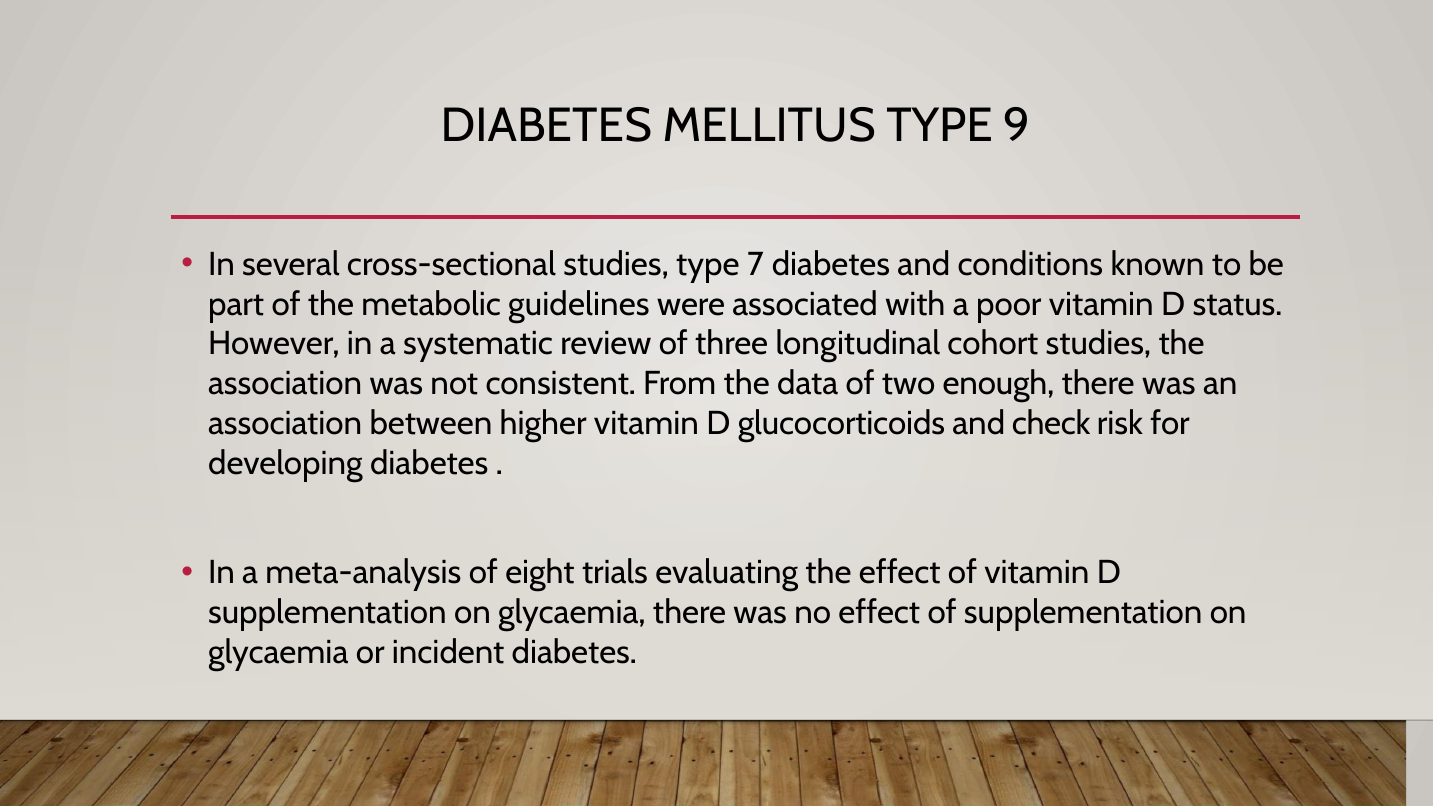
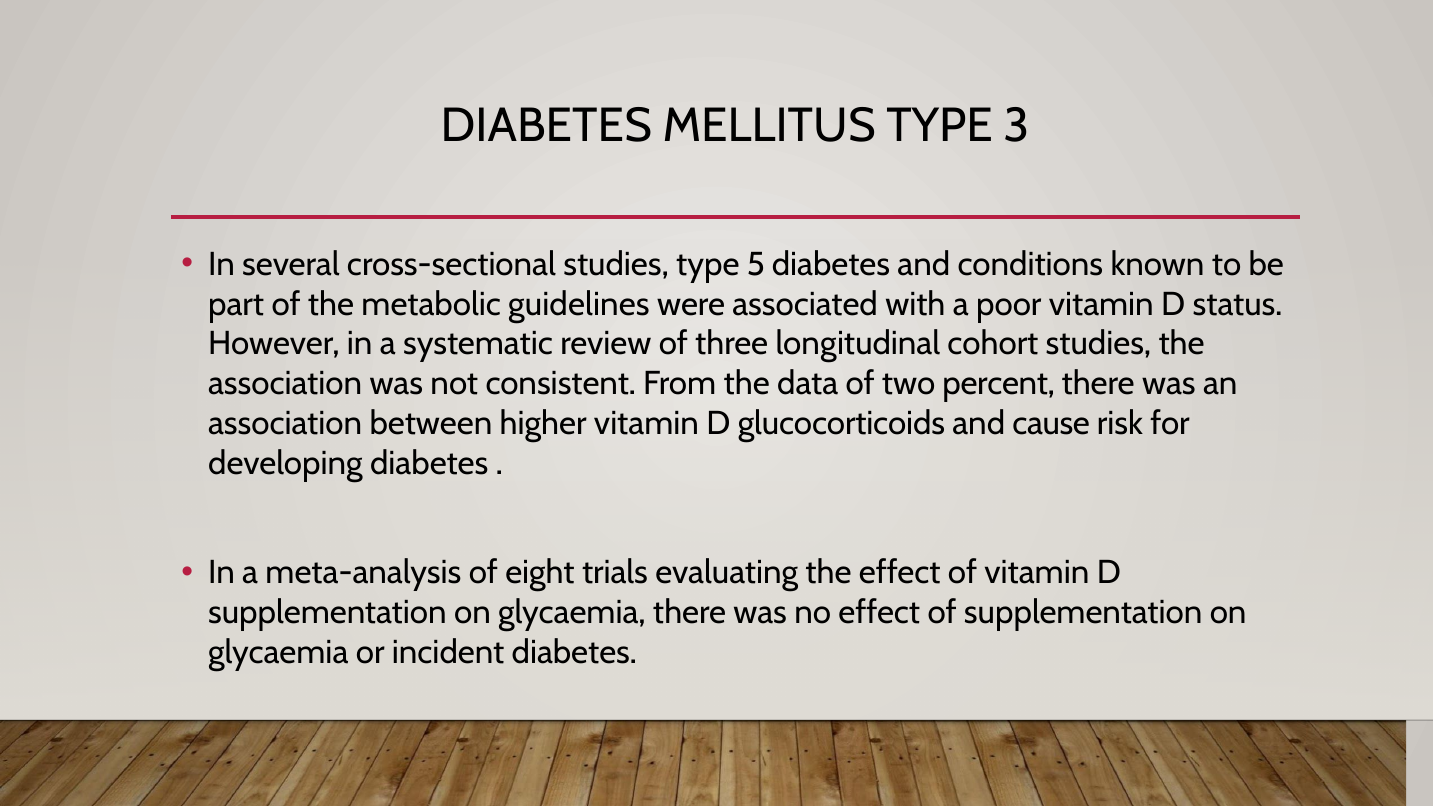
9: 9 -> 3 (1016, 125)
7: 7 -> 5 (756, 264)
enough: enough -> percent (999, 384)
check: check -> cause (1051, 424)
